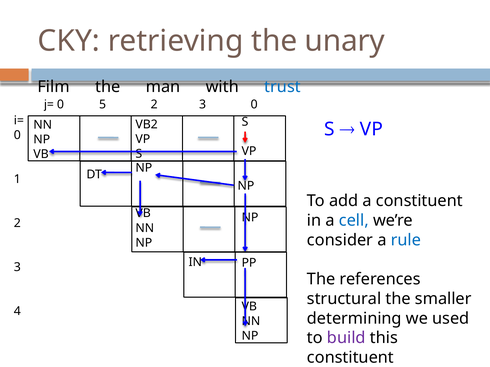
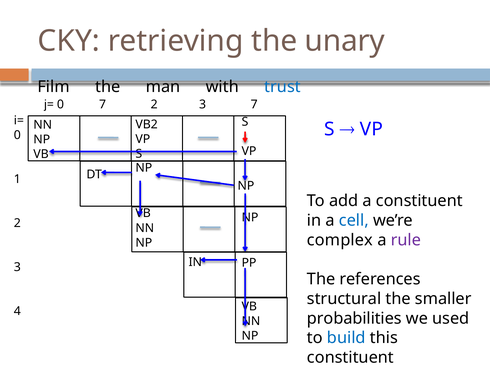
0 5: 5 -> 7 (103, 105)
3 0: 0 -> 7 (254, 105)
consider: consider -> complex (340, 240)
rule colour: blue -> purple (406, 240)
determining: determining -> probabilities (354, 319)
build colour: purple -> blue (346, 338)
